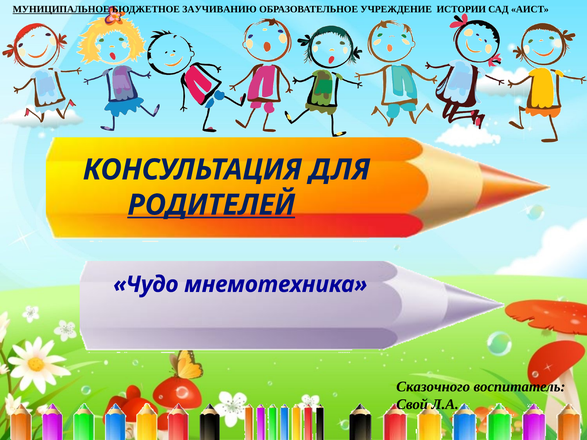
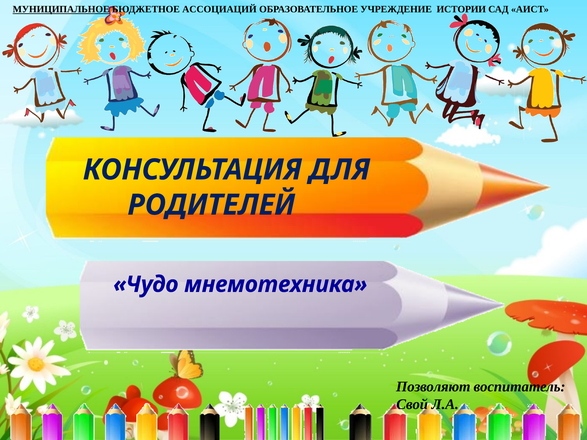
ЗАУЧИВАНИЮ: ЗАУЧИВАНИЮ -> АССОЦИАЦИЙ (219, 9)
РОДИТЕЛЕЙ underline: present -> none (211, 205)
Сказочного: Сказочного -> Позволяют (433, 387)
